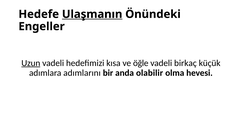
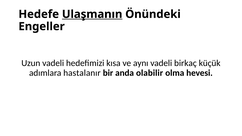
Uzun underline: present -> none (31, 63)
öğle: öğle -> aynı (141, 63)
adımlarını: adımlarını -> hastalanır (82, 73)
